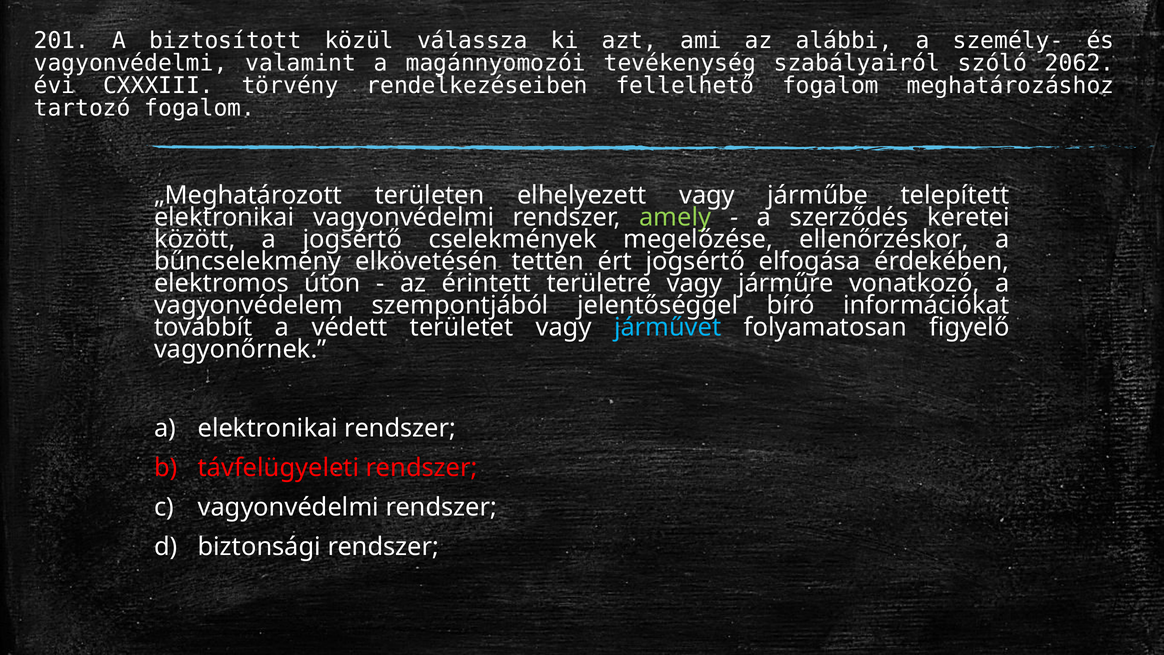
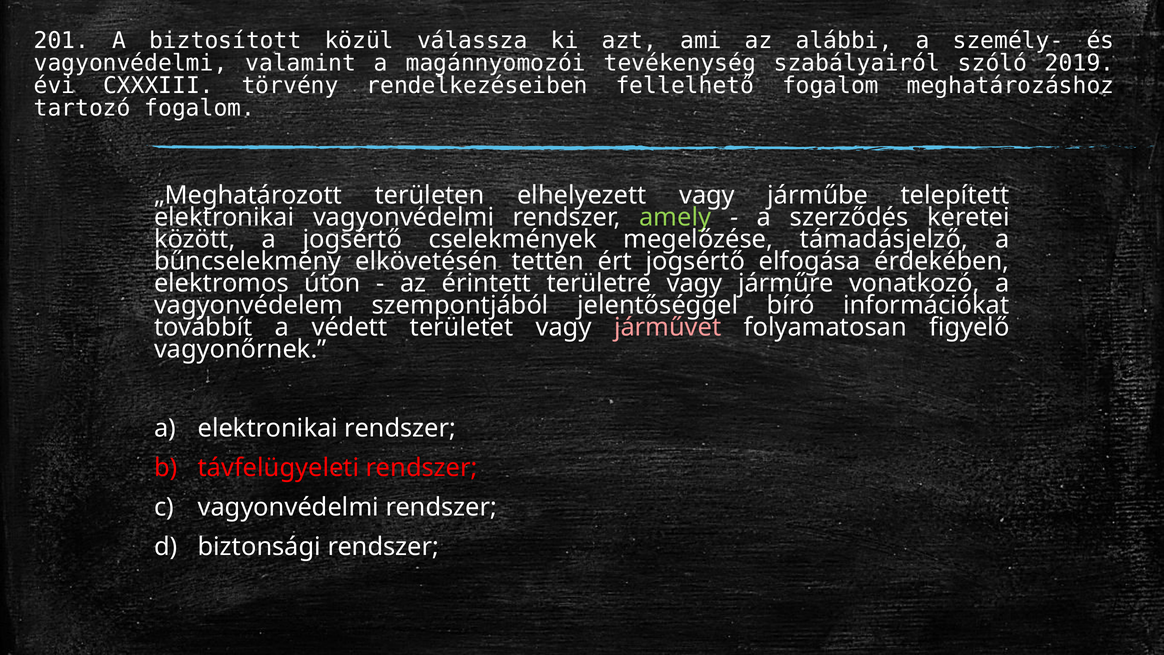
2062: 2062 -> 2019 (1080, 63)
ellenőrzéskor: ellenőrzéskor -> támadásjelző (884, 239)
járművet colour: light blue -> pink (668, 328)
